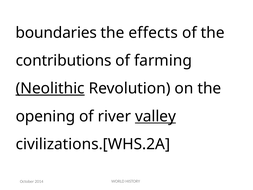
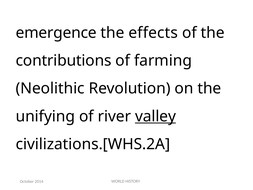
boundaries: boundaries -> emergence (56, 33)
Neolithic underline: present -> none (50, 88)
opening: opening -> unifying (45, 116)
